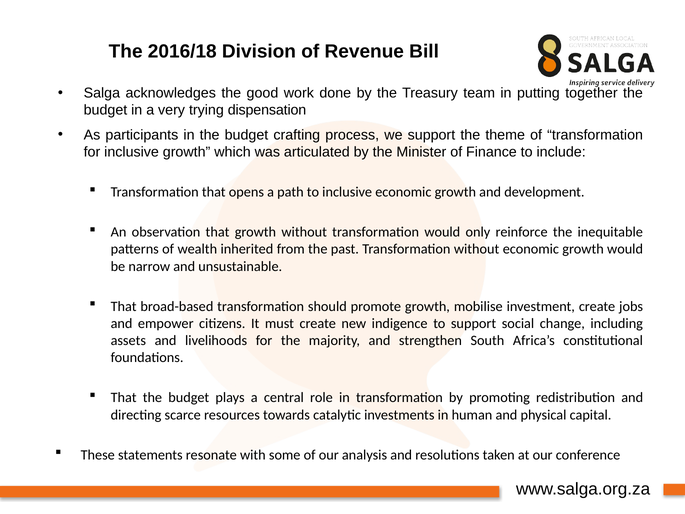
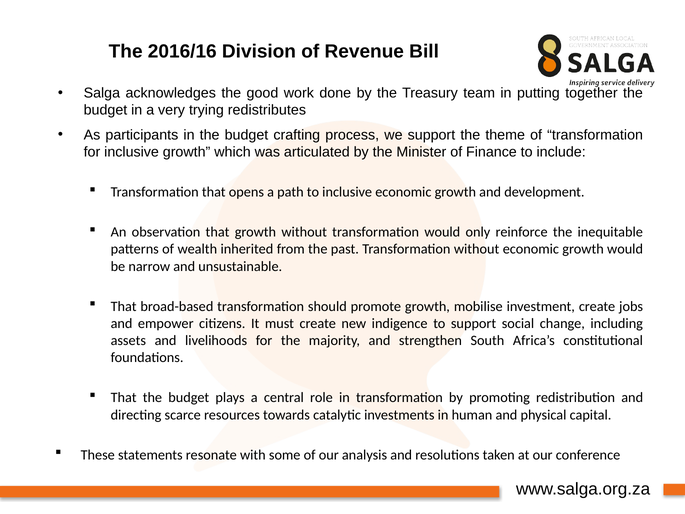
2016/18: 2016/18 -> 2016/16 (182, 52)
dispensation: dispensation -> redistributes (267, 110)
